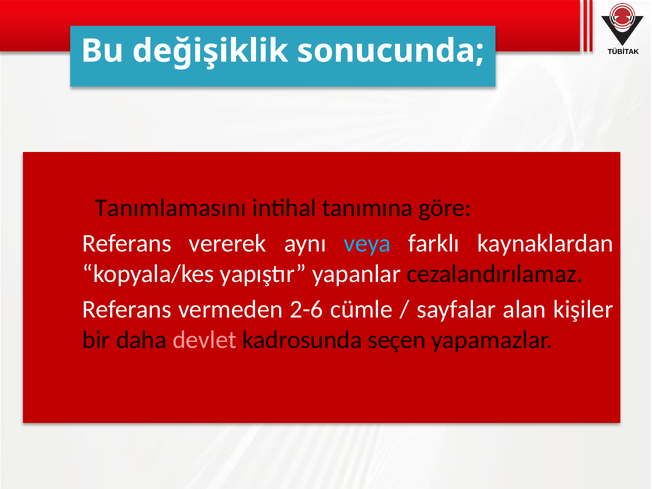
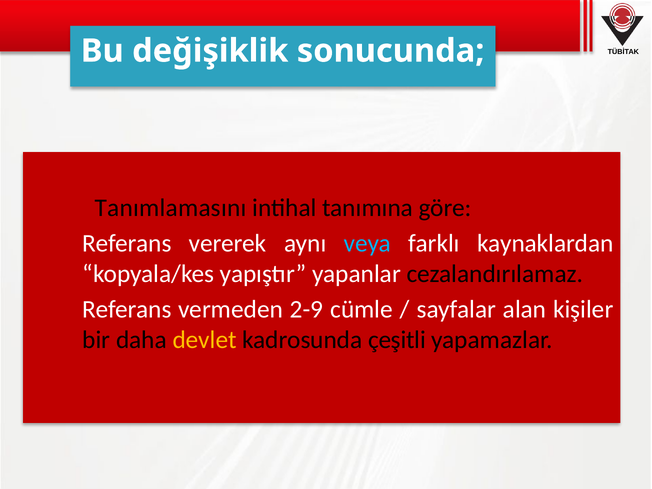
2-6: 2-6 -> 2-9 (307, 309)
devlet colour: pink -> yellow (205, 340)
seçen: seçen -> çeşitli (397, 340)
